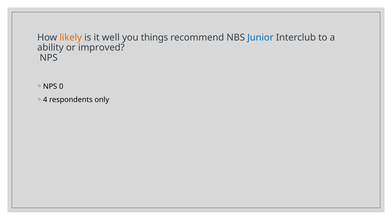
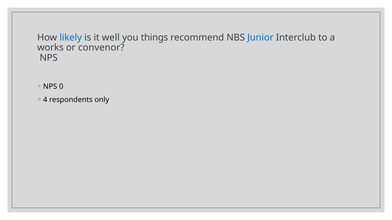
likely colour: orange -> blue (71, 38)
ability: ability -> works (50, 48)
improved: improved -> convenor (101, 48)
